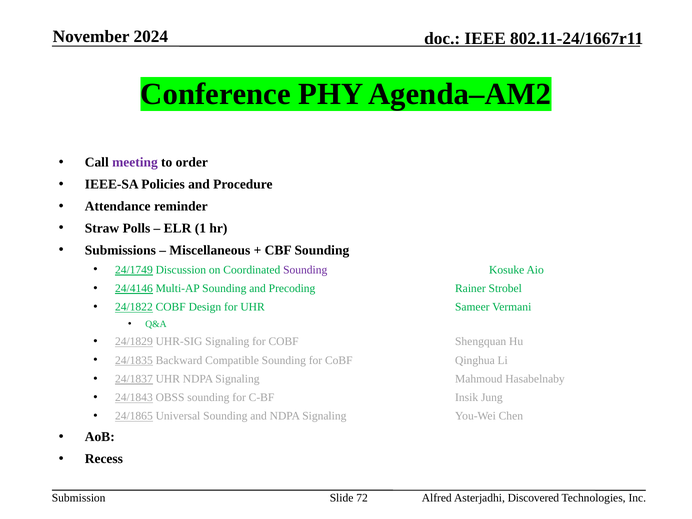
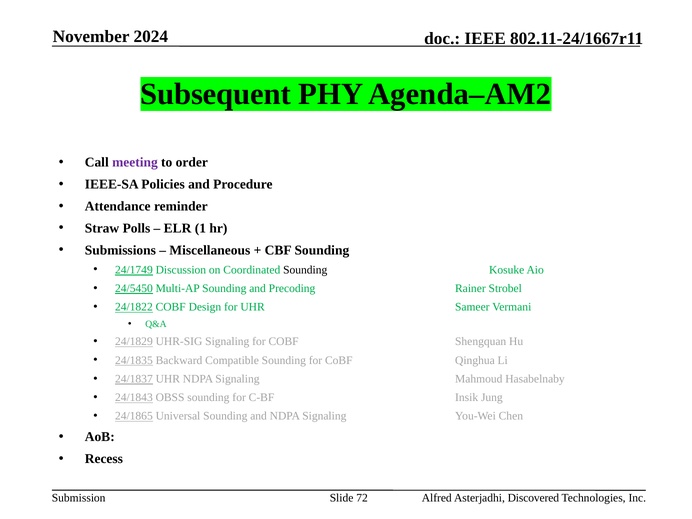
Conference: Conference -> Subsequent (216, 94)
Sounding colour: purple -> black (305, 270)
24/4146: 24/4146 -> 24/5450 (134, 288)
